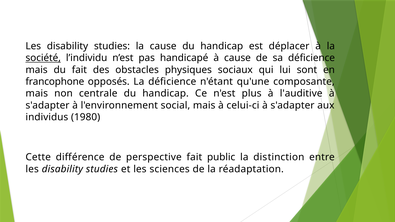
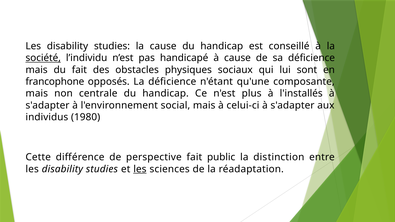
déplacer: déplacer -> conseillé (289, 46)
l'auditive: l'auditive -> l'installés (301, 94)
les underline: none -> present (140, 169)
